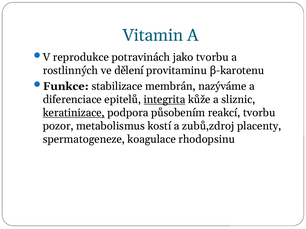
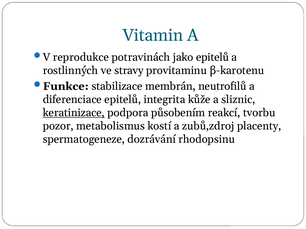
jako tvorbu: tvorbu -> epitelů (212, 57)
dělení: dělení -> stravy (129, 71)
nazýváme: nazýváme -> neutrofilů (222, 86)
integrita underline: present -> none (165, 100)
koagulace: koagulace -> dozrávání (152, 140)
